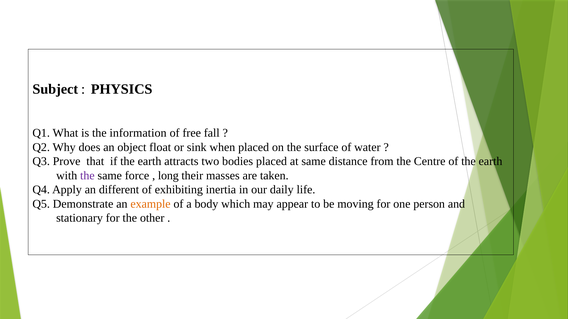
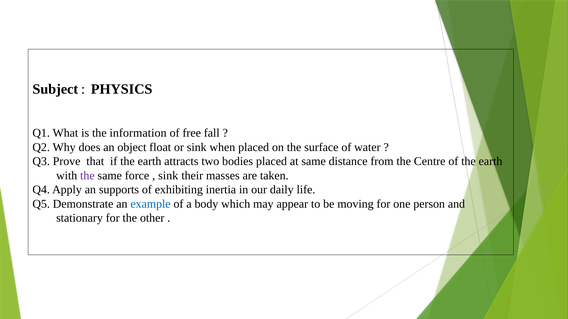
long: long -> sink (168, 176)
different: different -> supports (119, 190)
example colour: orange -> blue (150, 204)
